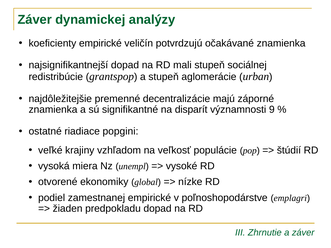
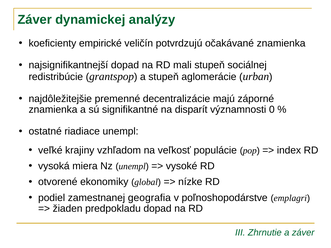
9: 9 -> 0 (272, 110)
riadiace popgini: popgini -> unempl (121, 132)
štúdií: štúdií -> index (289, 150)
zamestnanej empirické: empirické -> geografia (149, 198)
